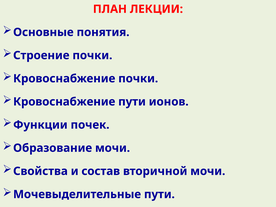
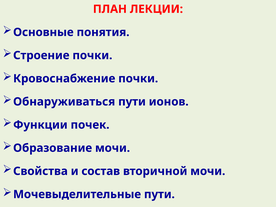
Кровоснабжение: Кровоснабжение -> Обнаруживаться (64, 102)
